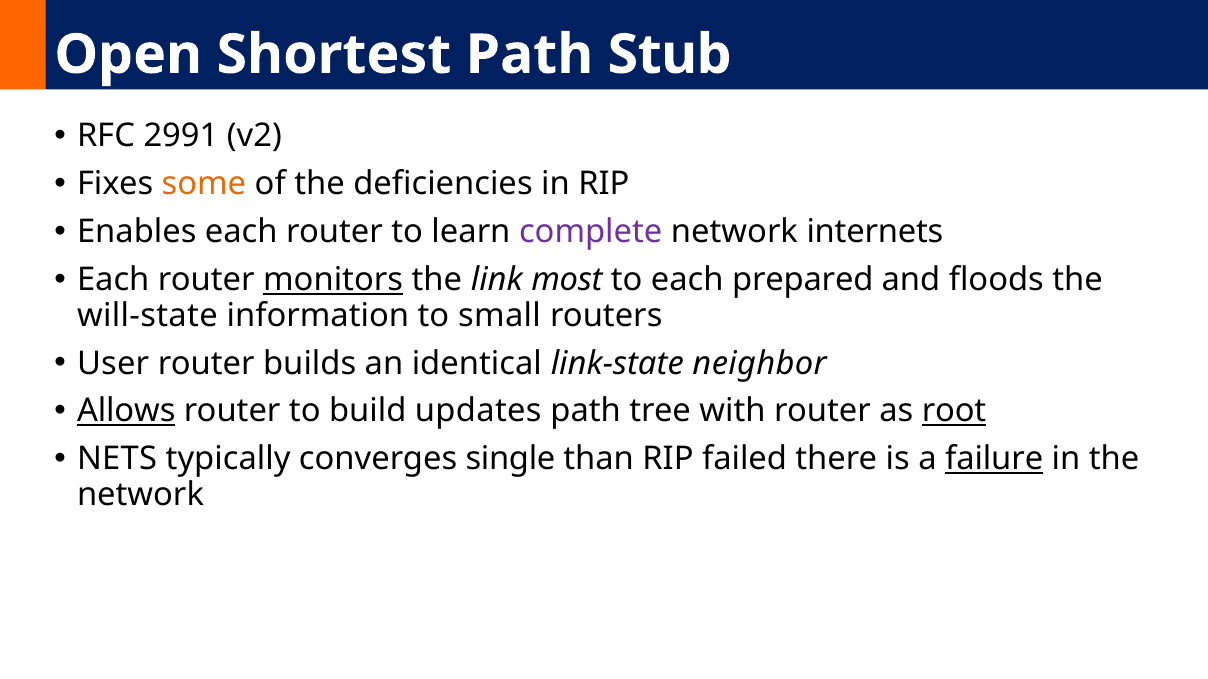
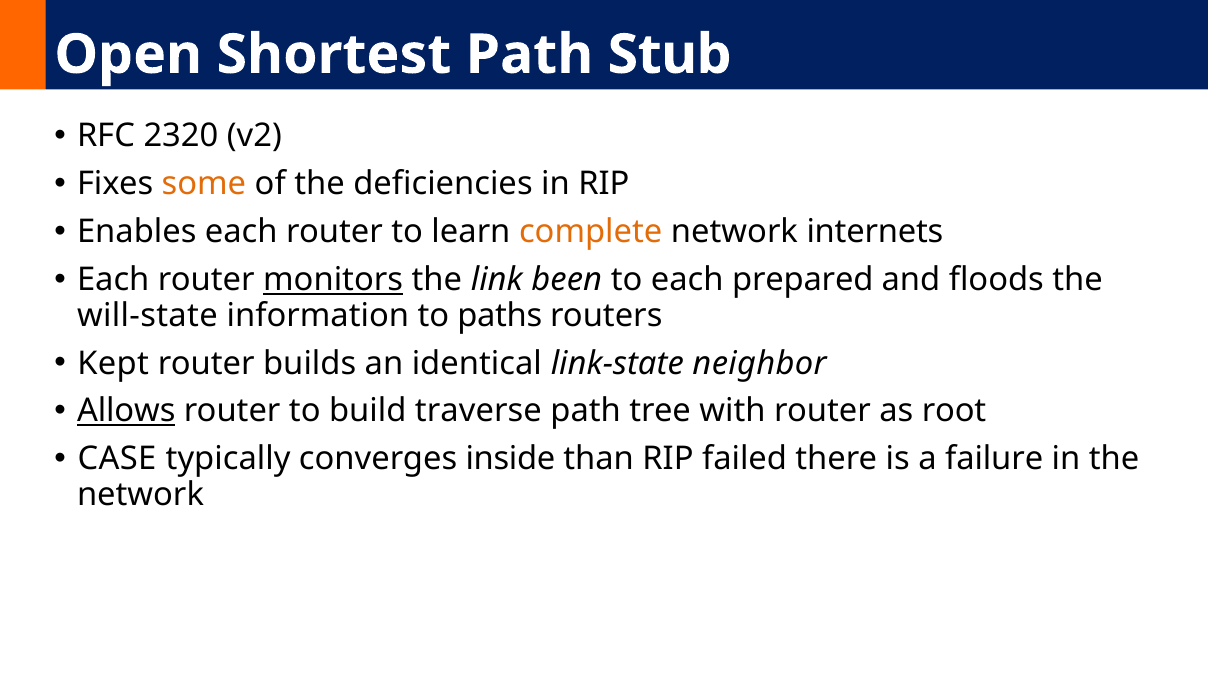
2991: 2991 -> 2320 (181, 136)
complete colour: purple -> orange (591, 232)
most: most -> been (567, 280)
small: small -> paths (500, 315)
User: User -> Kept (113, 363)
updates: updates -> traverse (478, 411)
root underline: present -> none (954, 411)
NETS: NETS -> CASE (117, 460)
single: single -> inside (510, 460)
failure underline: present -> none (994, 460)
